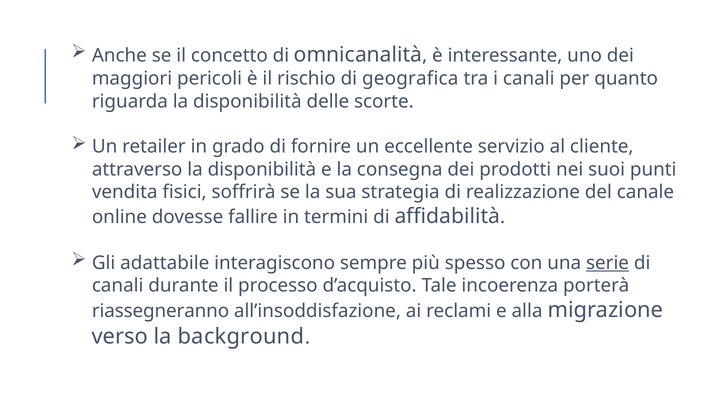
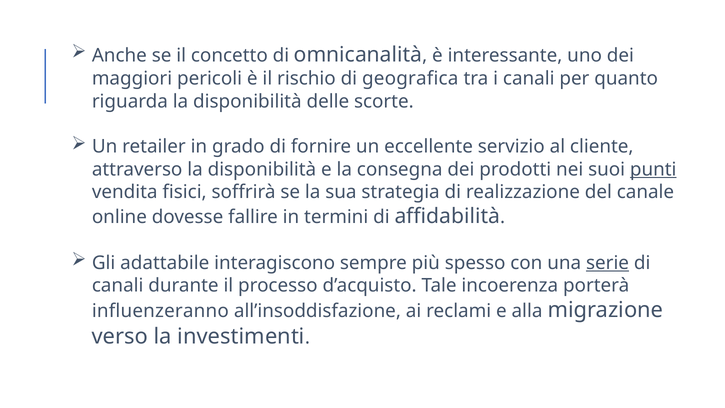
punti underline: none -> present (653, 169)
riassegneranno: riassegneranno -> influenzeranno (160, 311)
background: background -> investimenti (241, 336)
